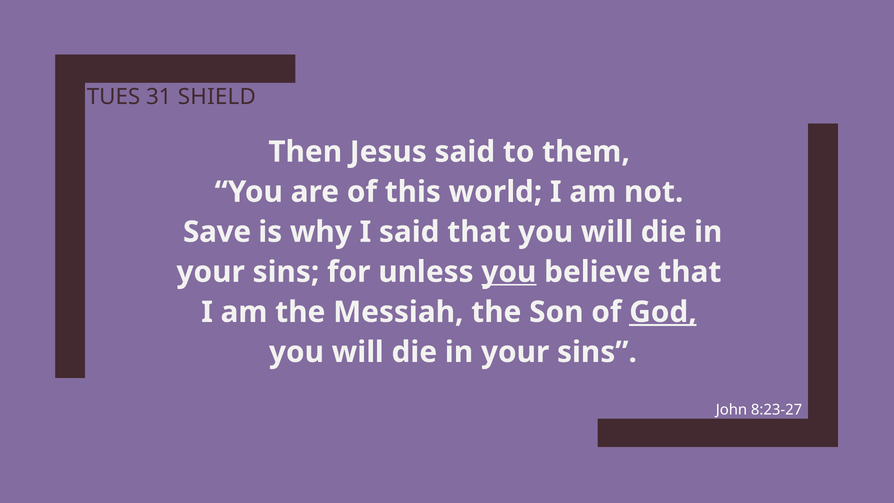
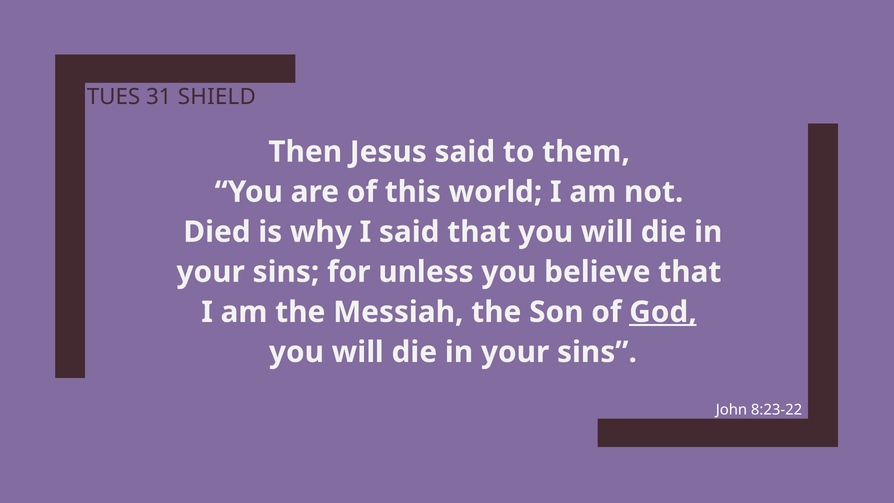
Save: Save -> Died (217, 232)
you underline: present -> none (509, 272)
8:23-27: 8:23-27 -> 8:23-22 (777, 410)
